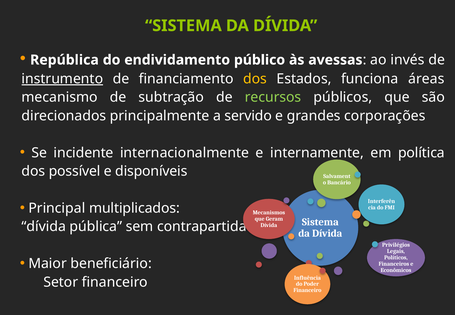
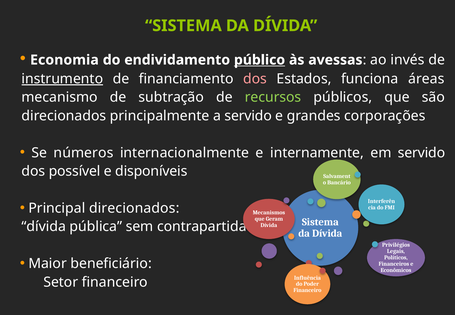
República: República -> Economia (64, 60)
público underline: none -> present (260, 60)
dos colour: yellow -> pink (255, 79)
incidente: incidente -> números (84, 153)
em política: política -> servido (421, 153)
Principal multiplicados: multiplicados -> direcionados (134, 208)
